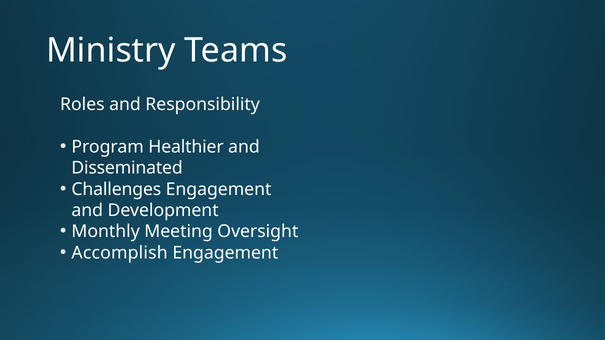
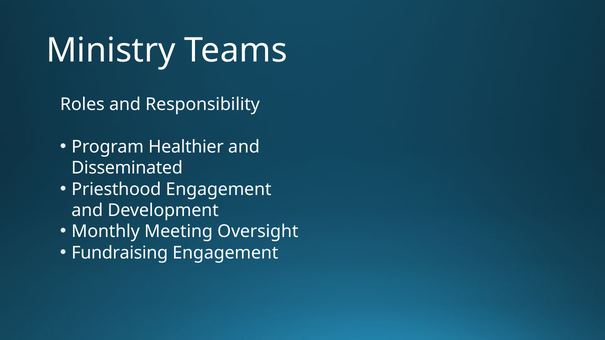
Challenges: Challenges -> Priesthood (116, 189)
Accomplish: Accomplish -> Fundraising (120, 253)
